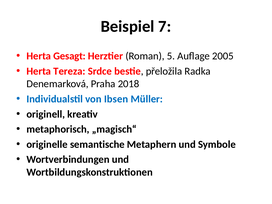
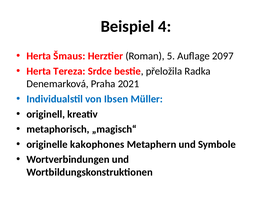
7: 7 -> 4 (165, 26)
Gesagt: Gesagt -> Šmaus (69, 56)
2005: 2005 -> 2097 (223, 56)
2018: 2018 -> 2021 (129, 84)
semantische: semantische -> kakophones (97, 144)
